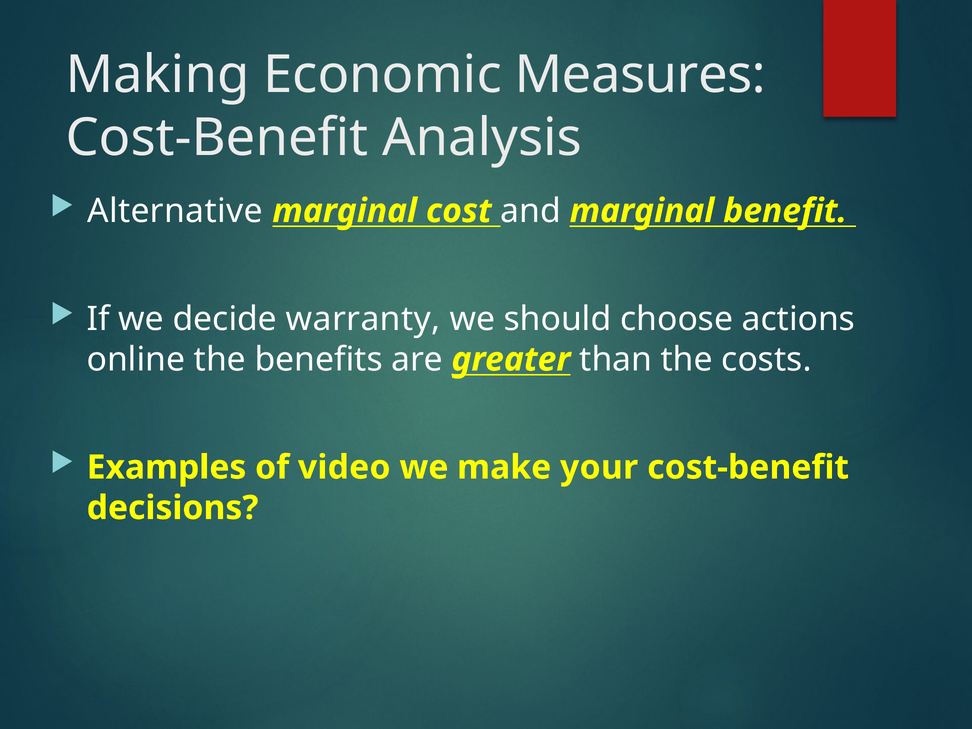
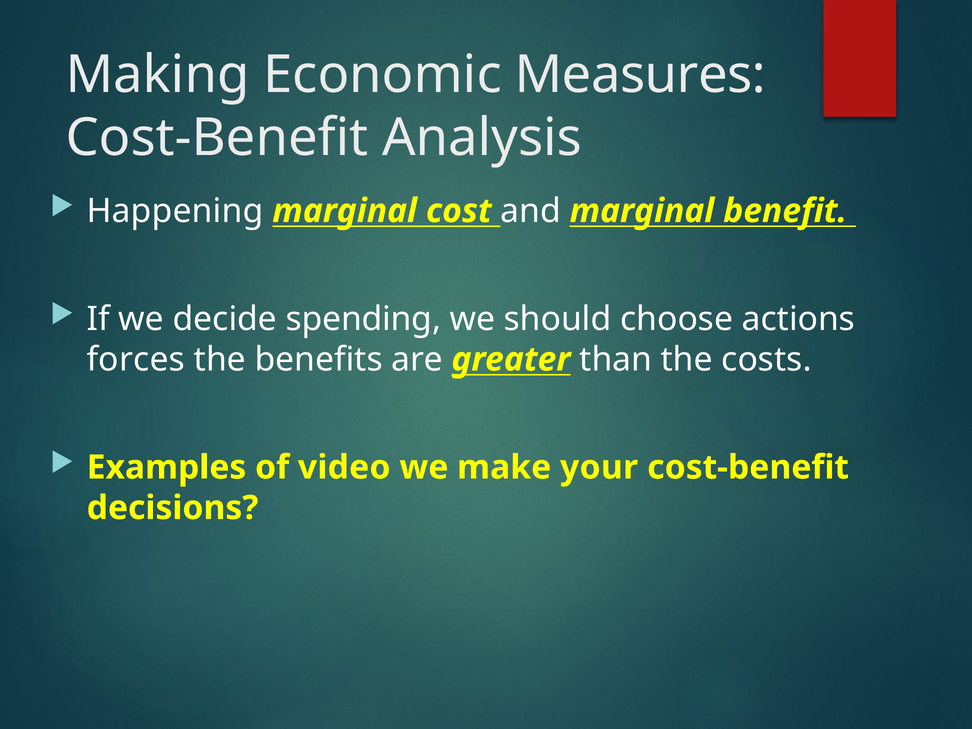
Alternative: Alternative -> Happening (175, 211)
warranty: warranty -> spending (363, 319)
online: online -> forces (136, 359)
